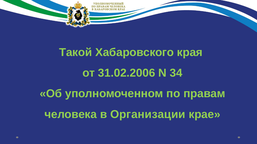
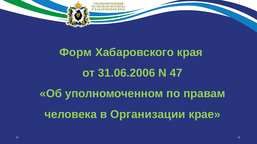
Такой: Такой -> Форм (76, 53)
31.02.2006: 31.02.2006 -> 31.06.2006 (127, 73)
34: 34 -> 47 (176, 73)
